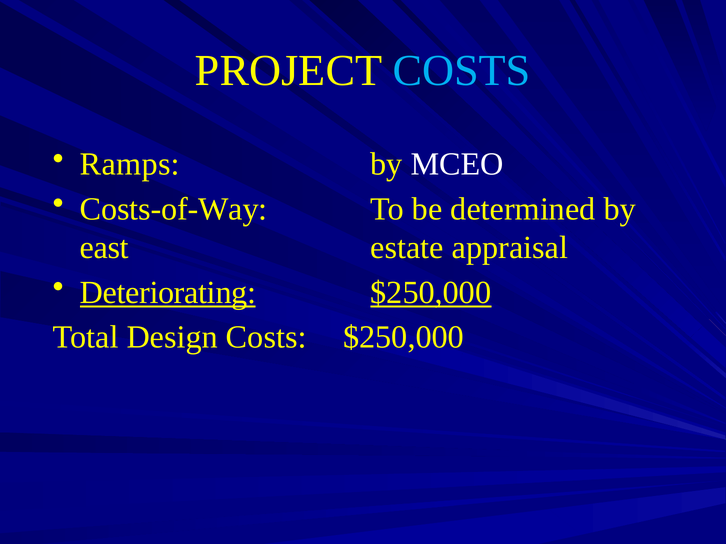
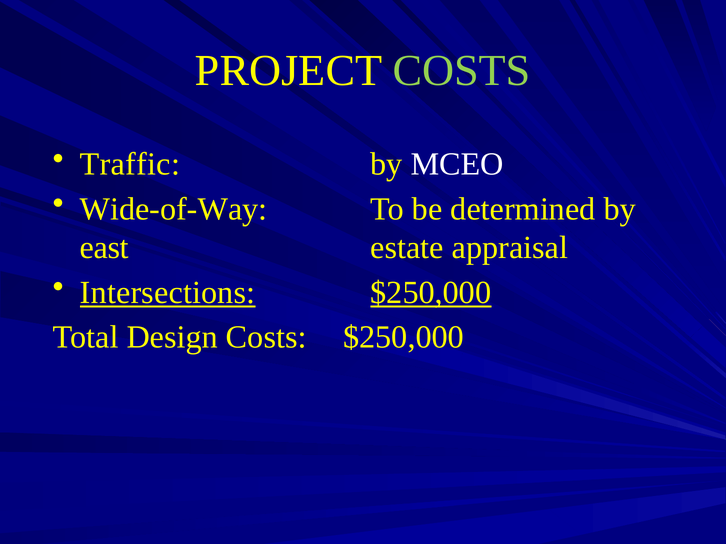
COSTS colour: light blue -> light green (462, 71)
Ramps: Ramps -> Traffic (130, 164)
Costs-of-Way: Costs-of-Way -> Wide-of-Way (174, 209)
Deteriorating: Deteriorating -> Intersections (168, 293)
